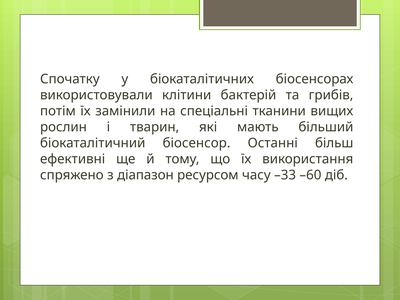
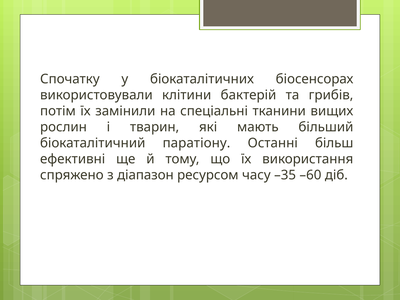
біосенсор: біосенсор -> паратіону (196, 143)
–33: –33 -> –35 (285, 175)
